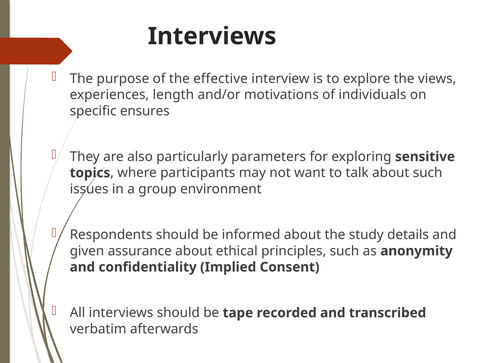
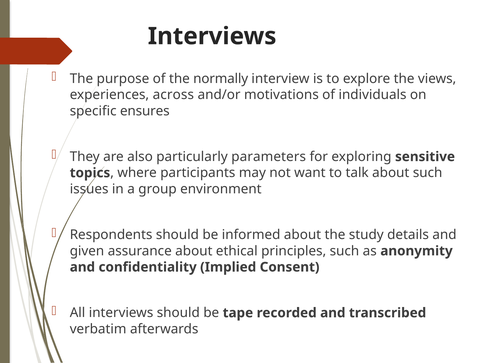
effective: effective -> normally (221, 79)
length: length -> across (173, 95)
